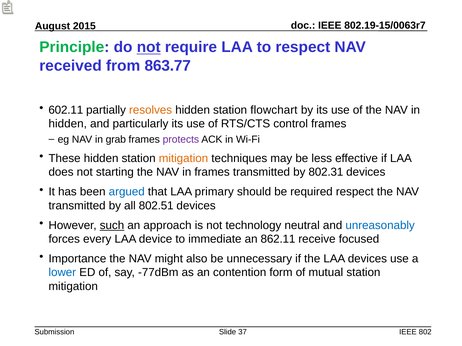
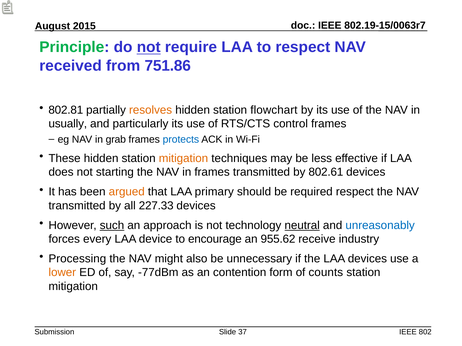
863.77: 863.77 -> 751.86 (168, 66)
602.11: 602.11 -> 802.81 (66, 110)
hidden: hidden -> usually (68, 124)
protects colour: purple -> blue (181, 140)
802.31: 802.31 -> 802.61 (326, 172)
argued colour: blue -> orange (127, 192)
802.51: 802.51 -> 227.33 (156, 206)
neutral underline: none -> present (302, 226)
immediate: immediate -> encourage (215, 239)
862.11: 862.11 -> 955.62 (278, 239)
focused: focused -> industry (359, 239)
Importance: Importance -> Processing (77, 259)
lower colour: blue -> orange (62, 273)
mutual: mutual -> counts (326, 273)
